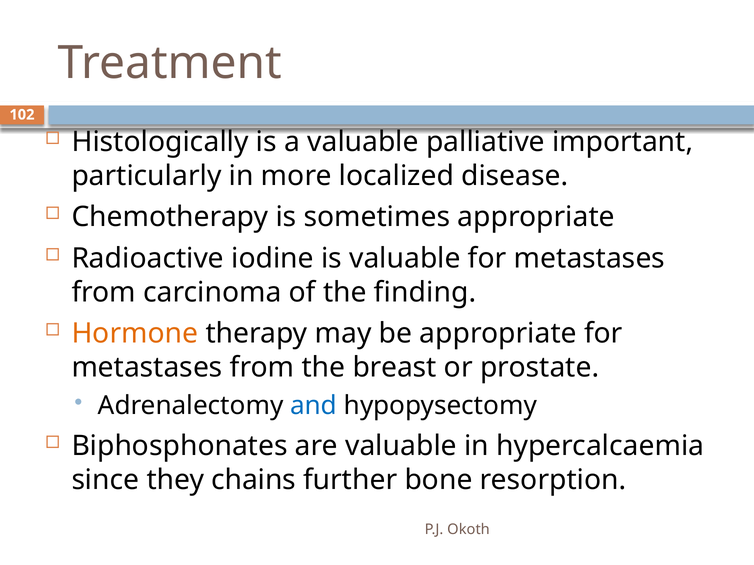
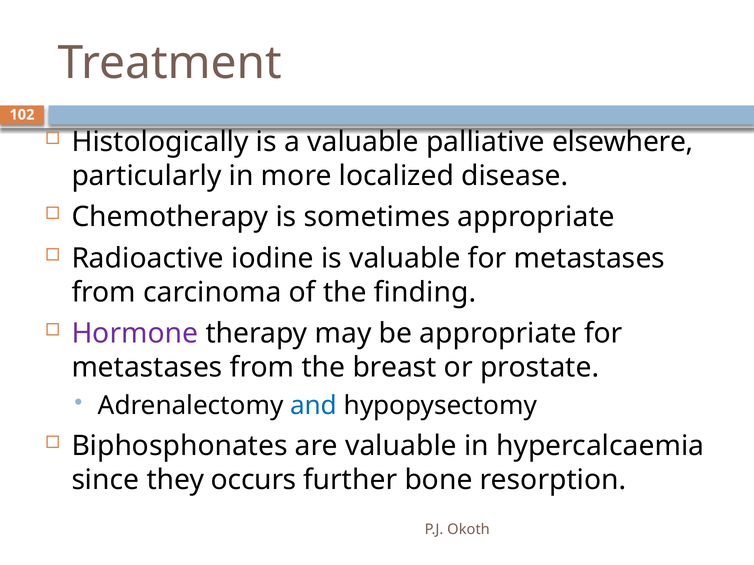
important: important -> elsewhere (623, 142)
Hormone colour: orange -> purple (135, 334)
chains: chains -> occurs (254, 480)
